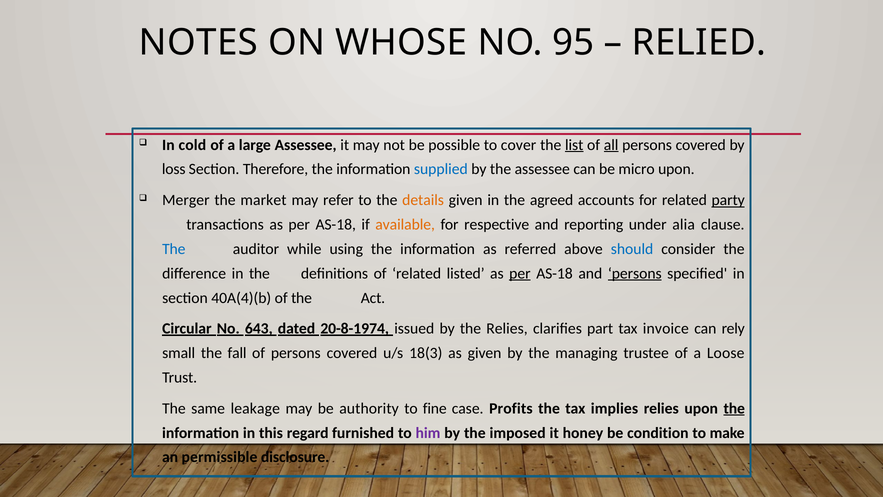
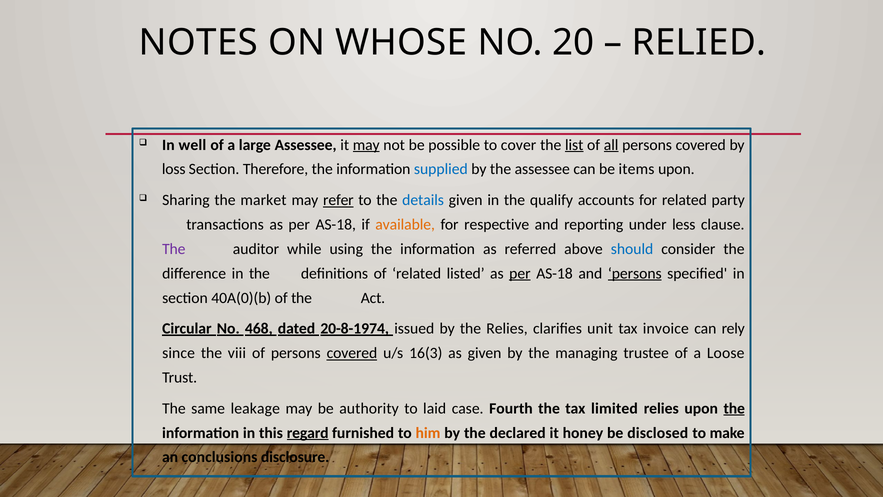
95: 95 -> 20 (573, 43)
cold: cold -> well (192, 145)
may underline: none -> present (366, 145)
micro: micro -> items (636, 169)
Merger: Merger -> Sharing (186, 200)
refer underline: none -> present (338, 200)
details colour: orange -> blue (423, 200)
agreed: agreed -> qualify (551, 200)
party underline: present -> none (728, 200)
alia: alia -> less (684, 224)
The colour: blue -> purple (174, 249)
40A(4)(b: 40A(4)(b -> 40A(0)(b (241, 298)
643: 643 -> 468 (259, 328)
part: part -> unit (600, 328)
small: small -> since (179, 353)
fall: fall -> viii (237, 353)
covered underline: none -> present (352, 353)
18(3: 18(3 -> 16(3 (426, 353)
fine: fine -> laid (435, 408)
Profits: Profits -> Fourth (511, 408)
implies: implies -> limited (614, 408)
regard underline: none -> present (308, 433)
him colour: purple -> orange (428, 433)
imposed: imposed -> declared (518, 433)
condition: condition -> disclosed (658, 433)
permissible: permissible -> conclusions (220, 457)
